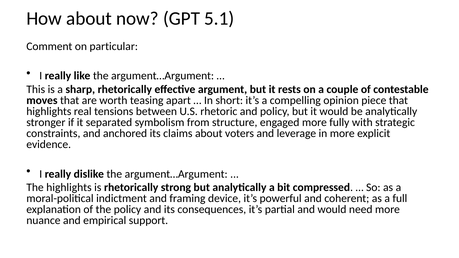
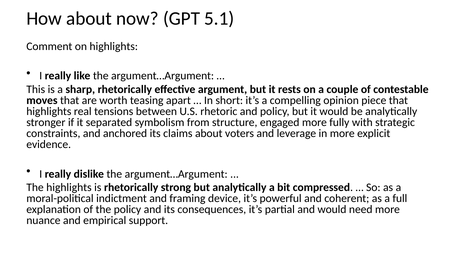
on particular: particular -> highlights (114, 46)
